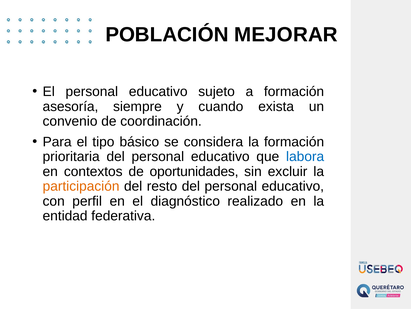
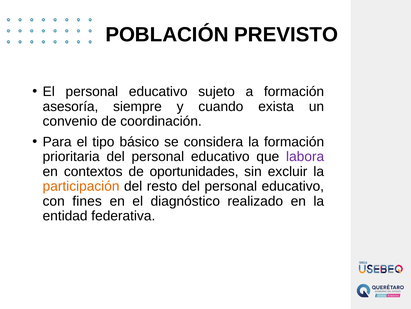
MEJORAR: MEJORAR -> PREVISTO (286, 34)
labora colour: blue -> purple (305, 156)
perfil: perfil -> fines (87, 201)
